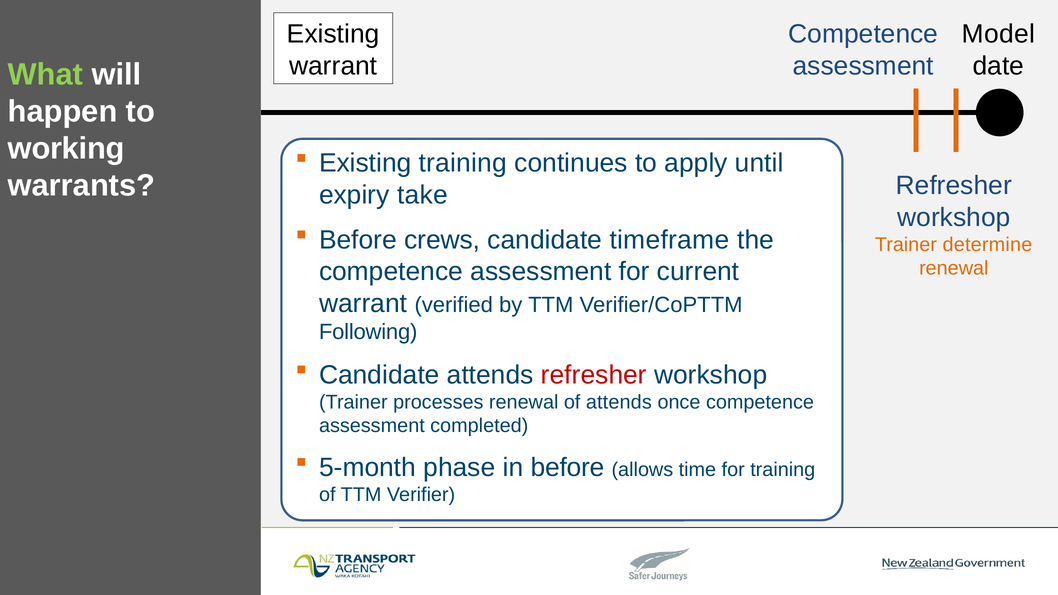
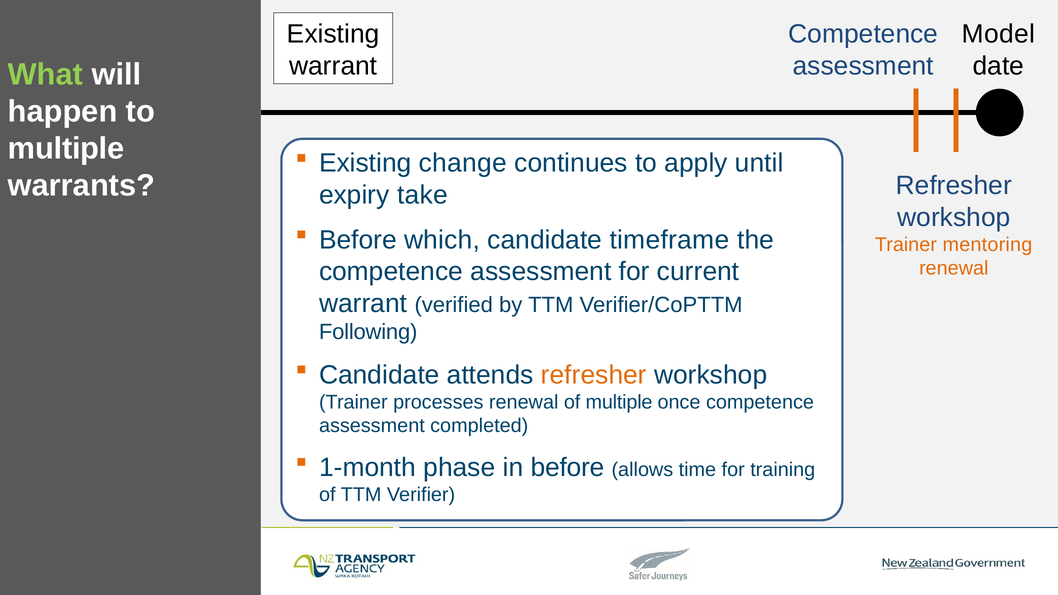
working: working -> multiple (66, 149)
Existing training: training -> change (463, 163)
crews: crews -> which (442, 240)
determine: determine -> mentoring (987, 245)
refresher colour: red -> orange (594, 375)
of attends: attends -> multiple (619, 402)
5-month: 5-month -> 1-month (368, 467)
